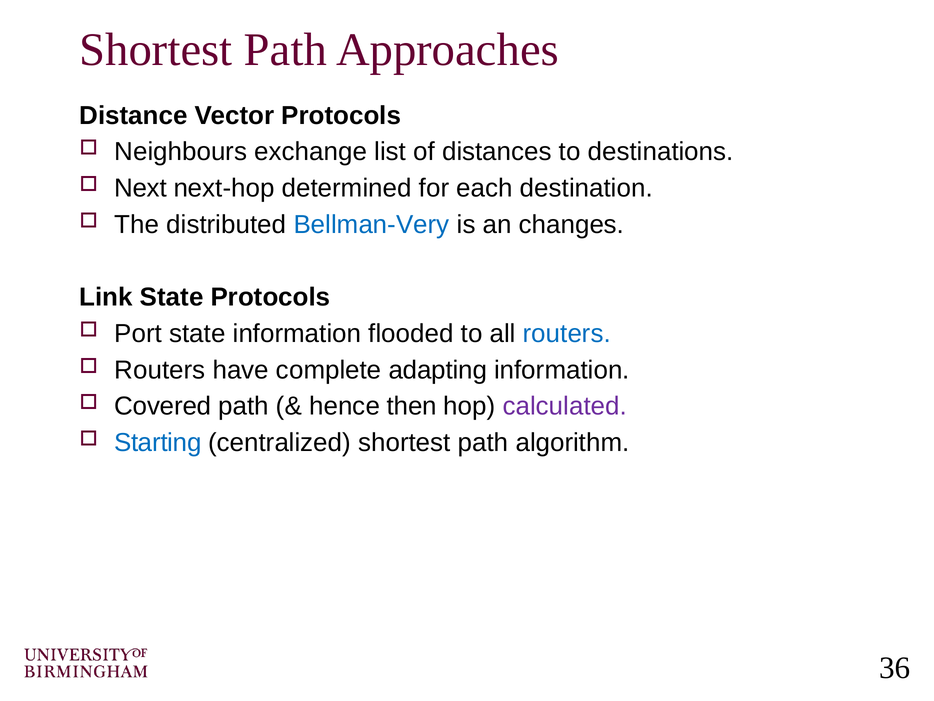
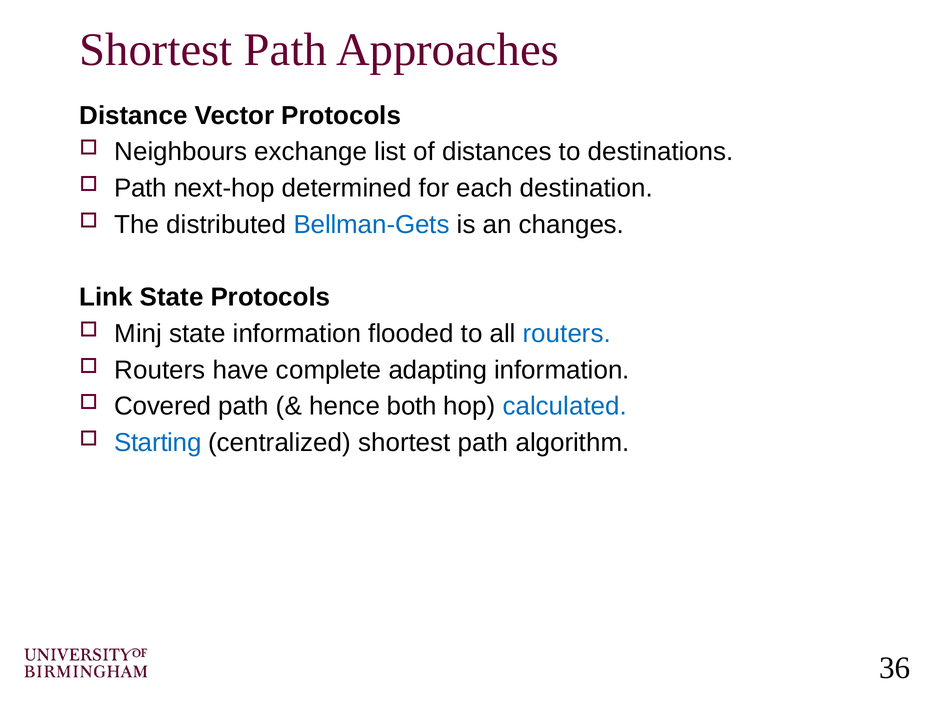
Next: Next -> Path (140, 188)
Bellman-Very: Bellman-Very -> Bellman-Gets (372, 224)
Port: Port -> Minj (138, 333)
then: then -> both (412, 406)
calculated colour: purple -> blue (565, 406)
